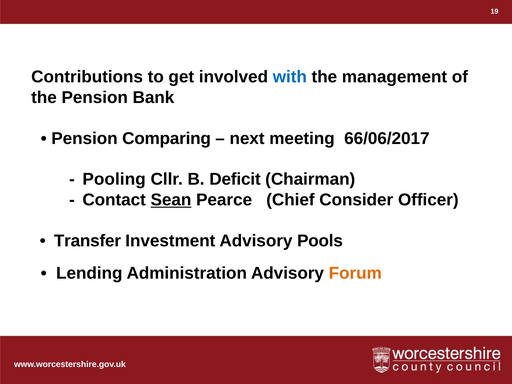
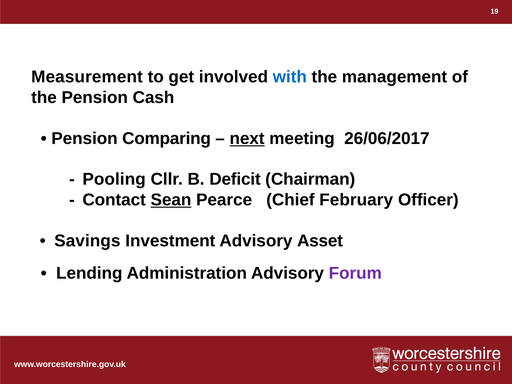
Contributions: Contributions -> Measurement (87, 77)
Bank: Bank -> Cash (153, 97)
next underline: none -> present (247, 138)
66/06/2017: 66/06/2017 -> 26/06/2017 (387, 138)
Consider: Consider -> February (356, 200)
Transfer: Transfer -> Savings (87, 241)
Pools: Pools -> Asset (320, 241)
Forum colour: orange -> purple (355, 273)
